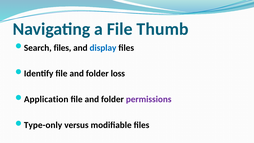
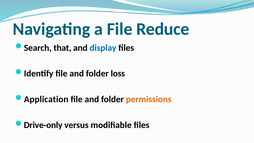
Thumb: Thumb -> Reduce (163, 29)
Search files: files -> that (62, 48)
permissions colour: purple -> orange (149, 99)
Type-only: Type-only -> Drive-only (43, 125)
